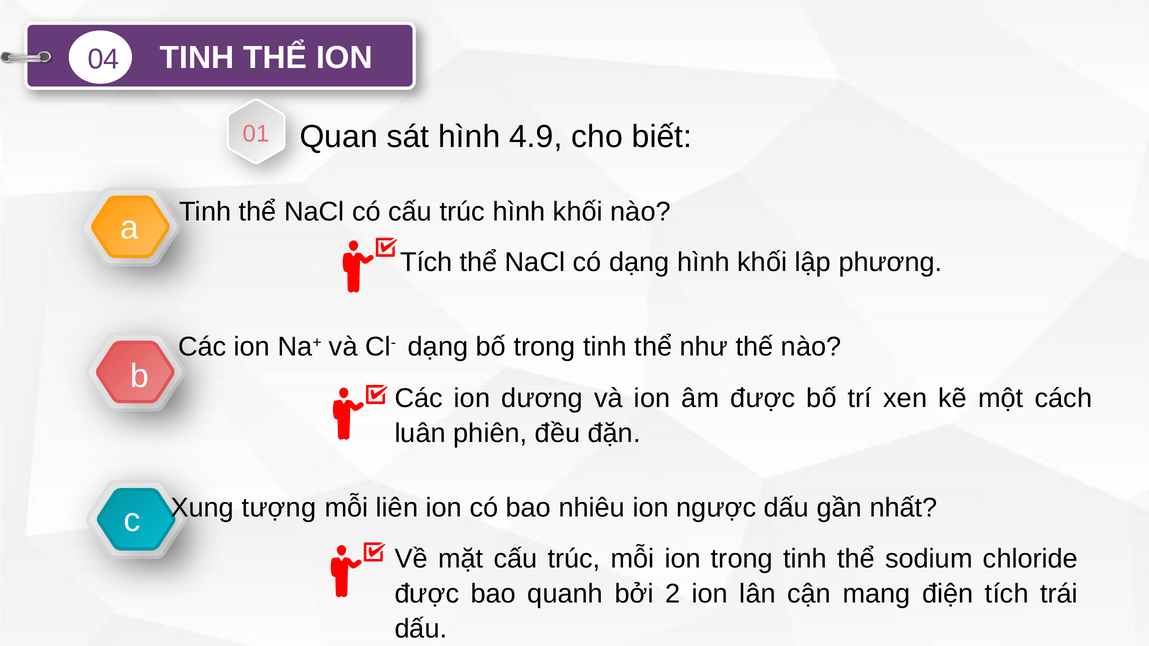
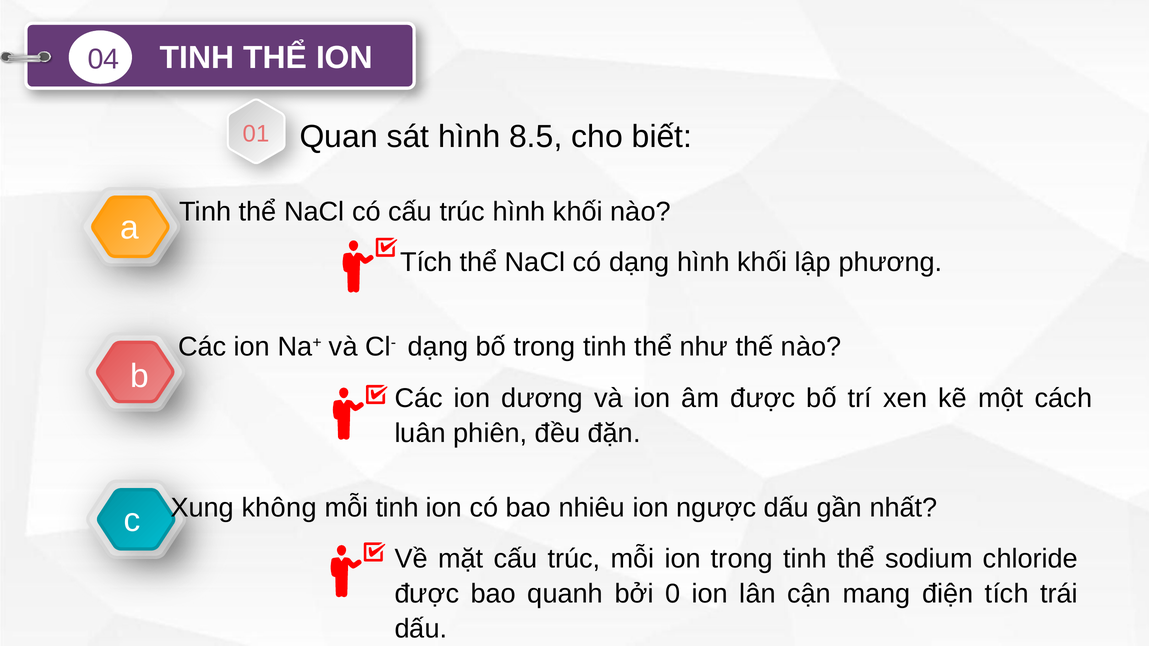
4.9: 4.9 -> 8.5 (536, 137)
tượng: tượng -> không (279, 508)
mỗi liên: liên -> tinh (397, 508)
2: 2 -> 0 (673, 594)
